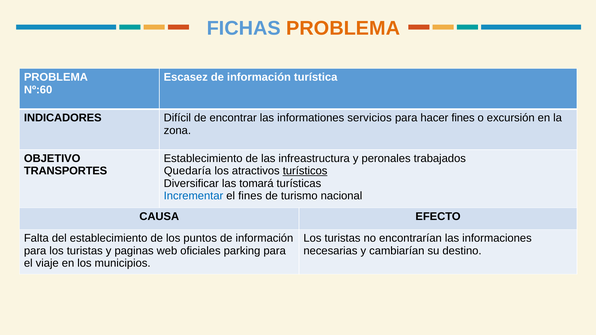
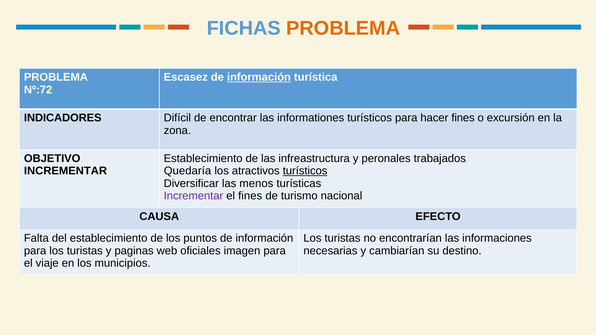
información underline: none -> present (259, 77)
Nº:60: Nº:60 -> Nº:72 (38, 90)
informationes servicios: servicios -> turísticos (370, 118)
TRANSPORTES: TRANSPORTES -> INCREMENTAR (65, 171)
tomará: tomará -> menos (256, 184)
Incrementar colour: blue -> purple (193, 196)
parking: parking -> imagen (242, 251)
